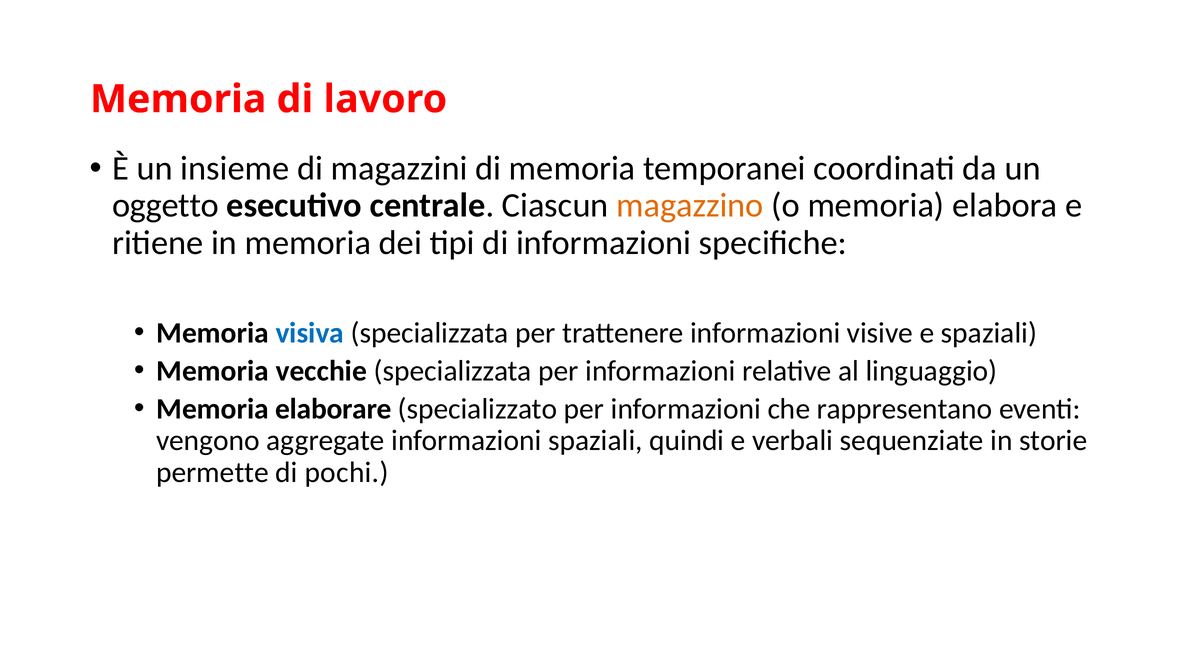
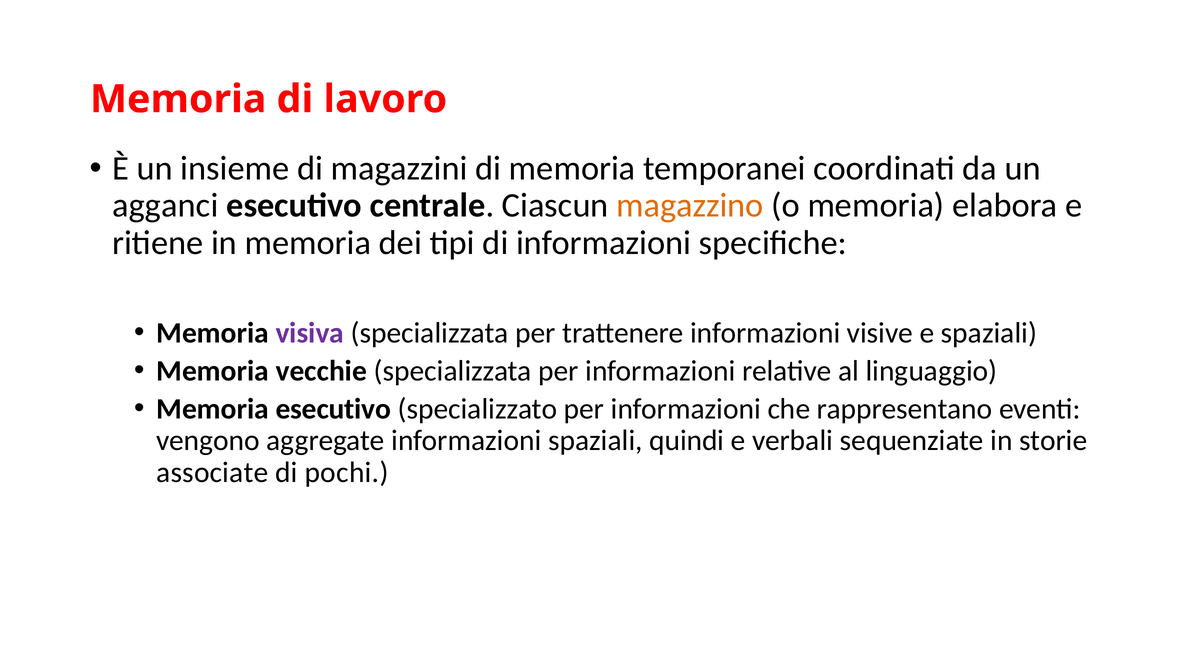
oggetto: oggetto -> agganci (165, 206)
visiva colour: blue -> purple (310, 333)
Memoria elaborare: elaborare -> esecutivo (333, 409)
permette: permette -> associate (212, 472)
